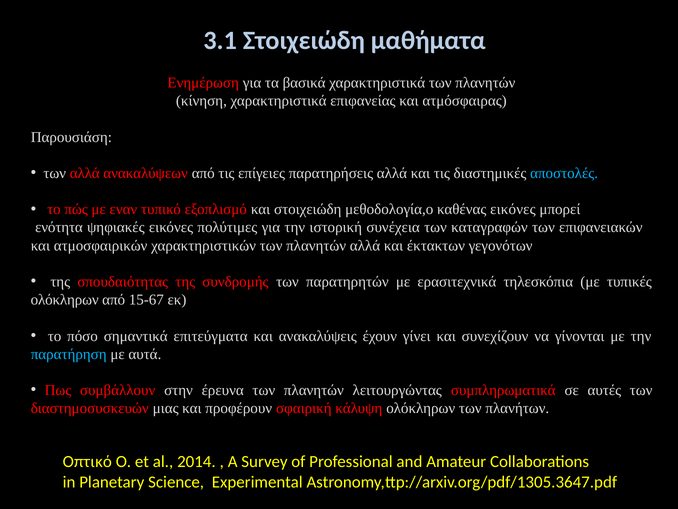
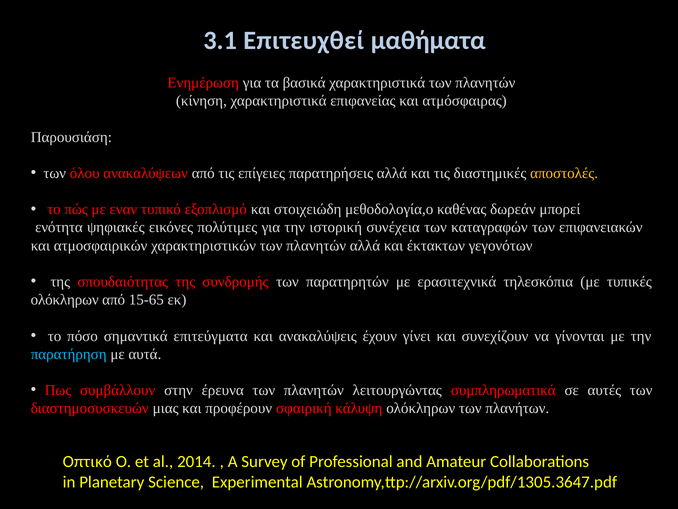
3.1 Στοιχειώδη: Στοιχειώδη -> Επιτευχθεί (304, 40)
των αλλά: αλλά -> όλου (85, 173)
αποστολές colour: light blue -> yellow (564, 173)
καθένας εικόνες: εικόνες -> δωρεάν (513, 209)
15-67: 15-67 -> 15-65 (146, 300)
